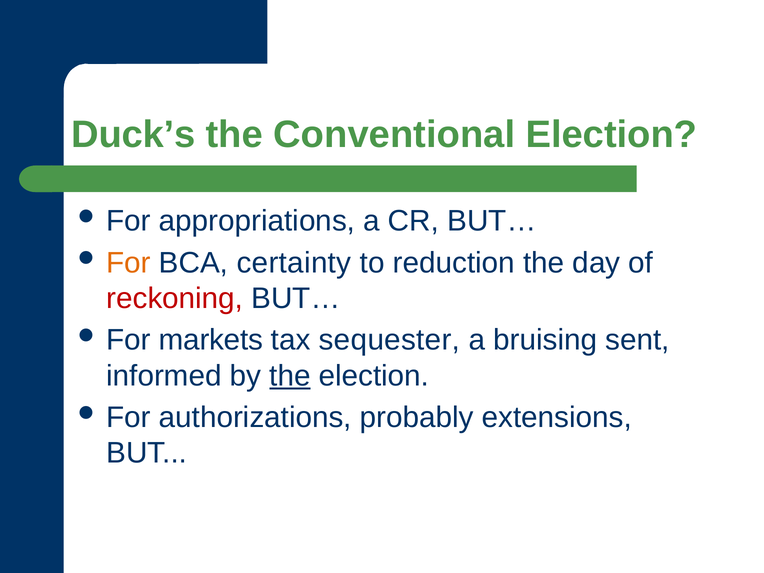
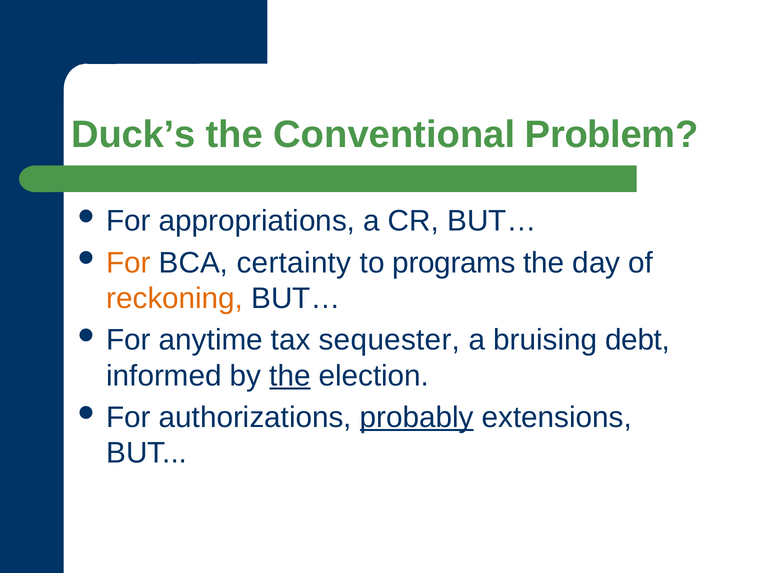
Conventional Election: Election -> Problem (612, 134)
reduction: reduction -> programs (454, 263)
reckoning colour: red -> orange (175, 298)
markets: markets -> anytime (211, 340)
sent: sent -> debt (638, 340)
probably underline: none -> present (417, 417)
